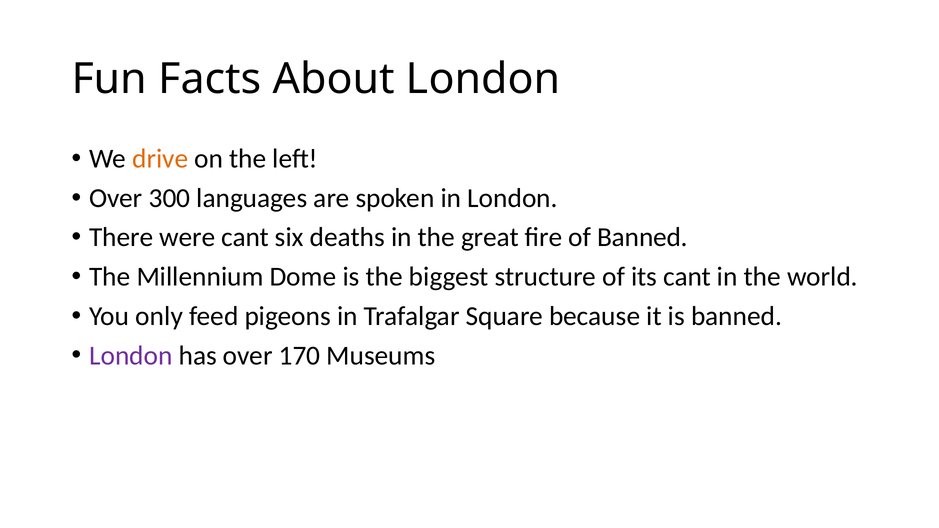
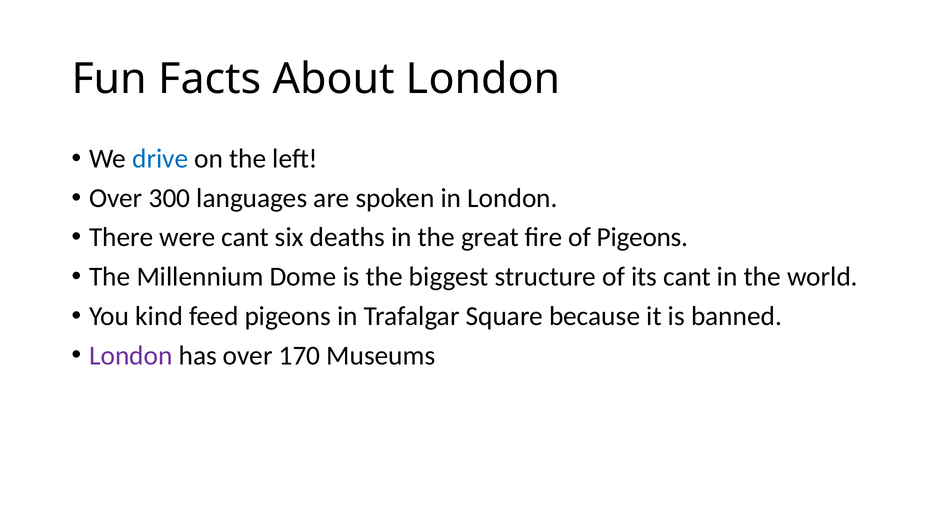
drive colour: orange -> blue (160, 159)
of Banned: Banned -> Pigeons (643, 238)
only: only -> kind (159, 316)
